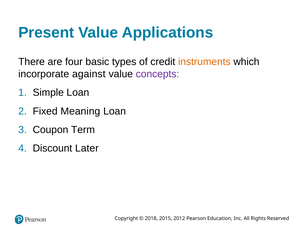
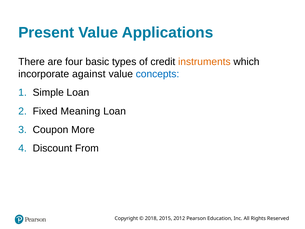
concepts colour: purple -> blue (158, 74)
Term: Term -> More (83, 130)
Later: Later -> From (87, 148)
